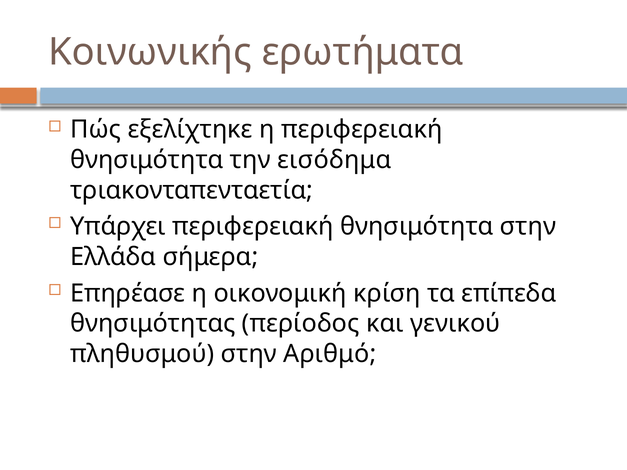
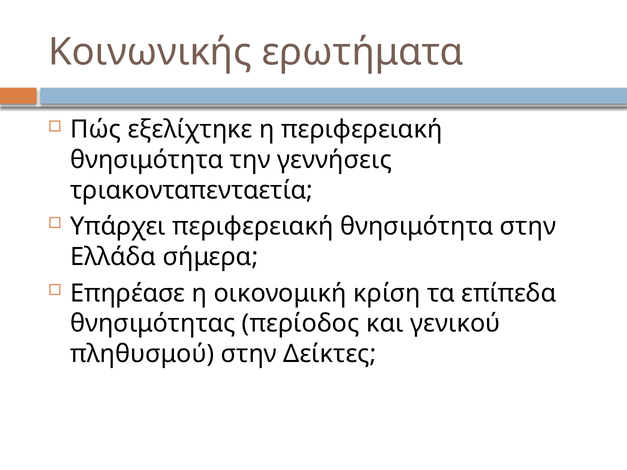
εισόδημα: εισόδημα -> γεννήσεις (335, 160)
Αριθμό: Αριθμό -> Δείκτες (330, 354)
